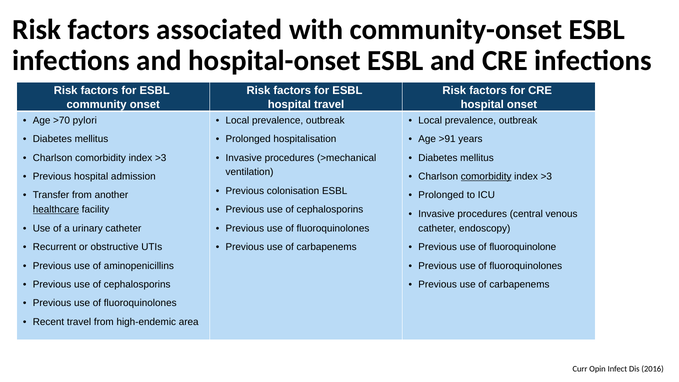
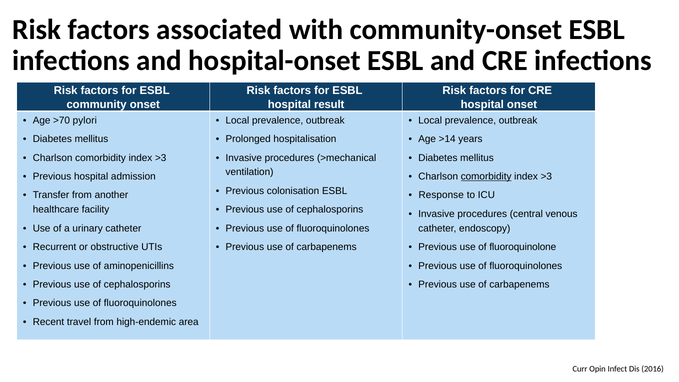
hospital travel: travel -> result (329, 104)
>91: >91 -> >14 (447, 139)
Prolonged: Prolonged -> Response (441, 195)
healthcare underline: present -> none (56, 210)
